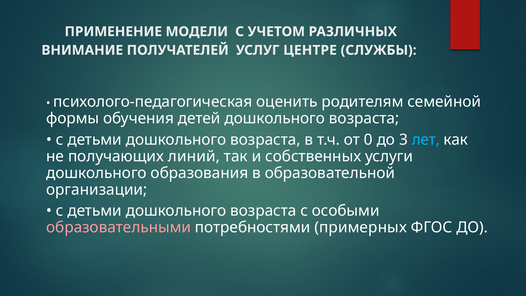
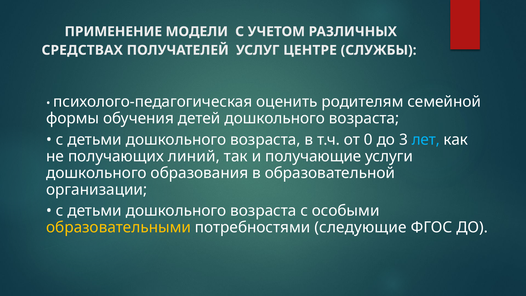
ВНИМАНИЕ: ВНИМАНИЕ -> СРЕДСТВАХ (82, 50)
собственных: собственных -> получающие (313, 156)
образовательными colour: pink -> yellow (119, 227)
примерных: примерных -> следующие (361, 227)
